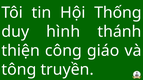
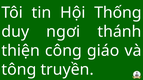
hình: hình -> ngơi (63, 32)
